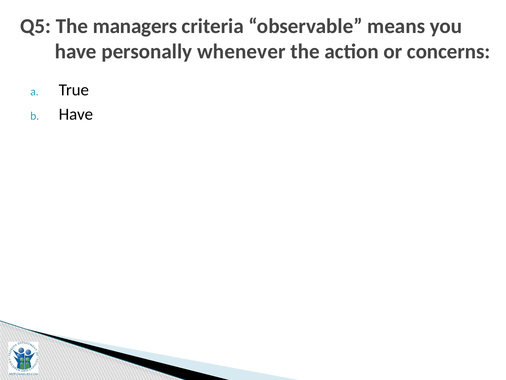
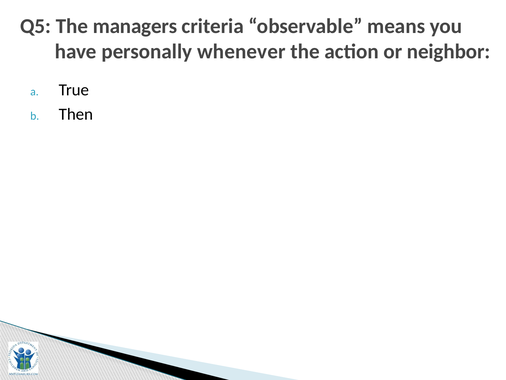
concerns: concerns -> neighbor (449, 51)
Have: Have -> Then (76, 114)
